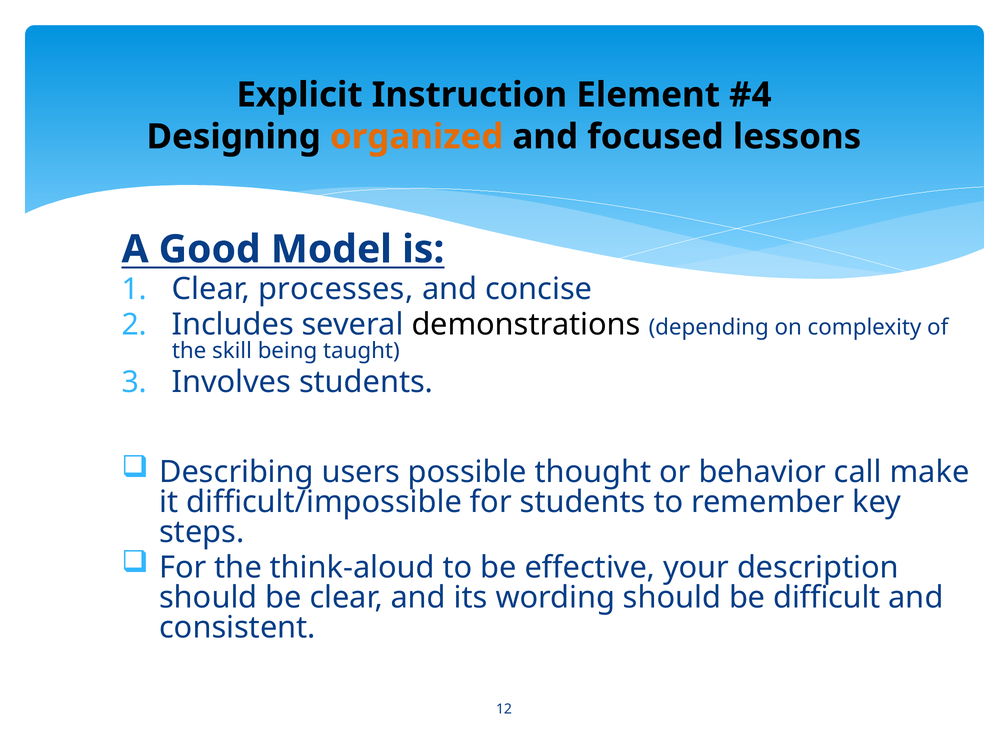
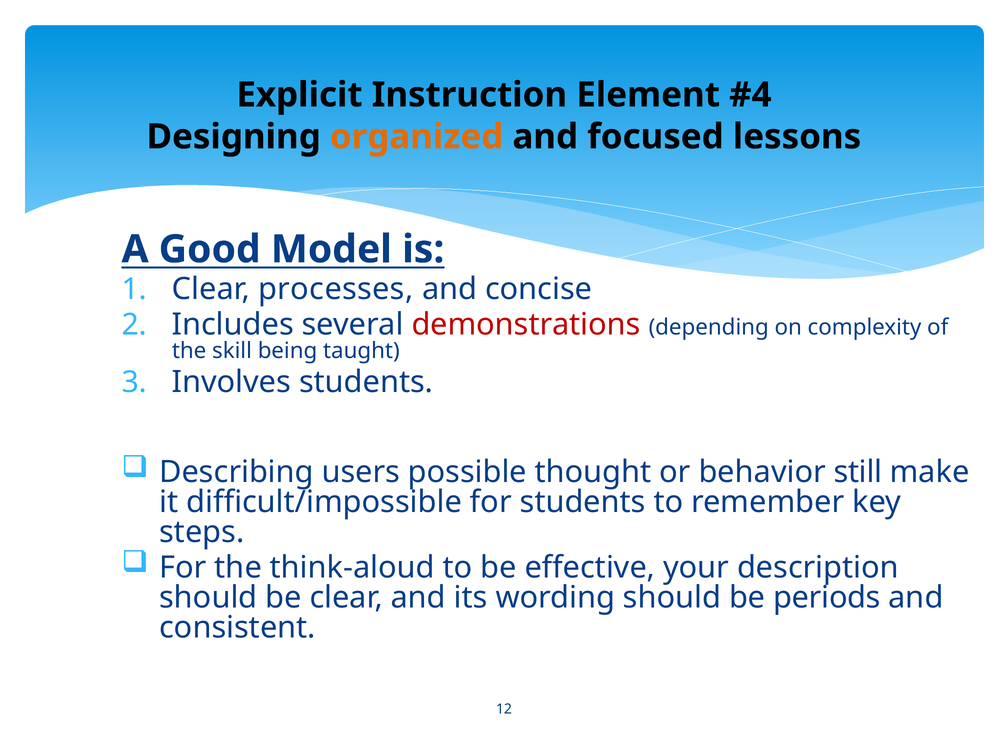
demonstrations colour: black -> red (526, 325)
call: call -> still (858, 472)
difficult: difficult -> periods (827, 597)
